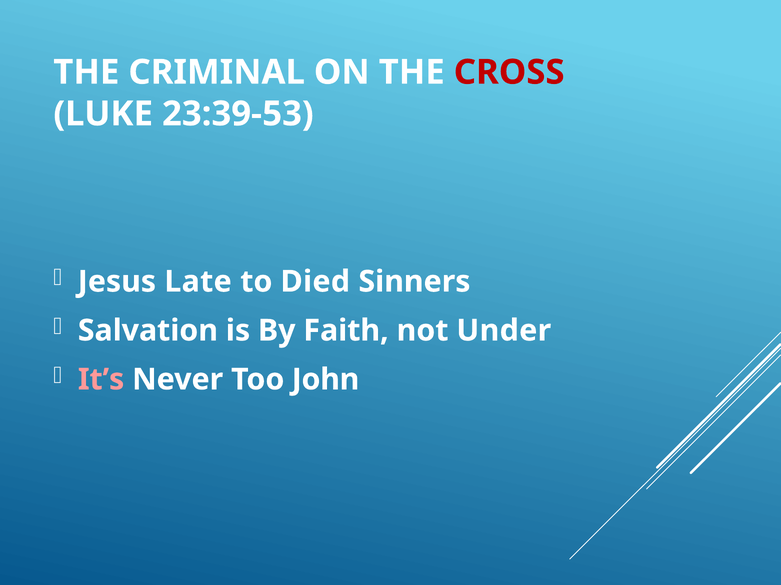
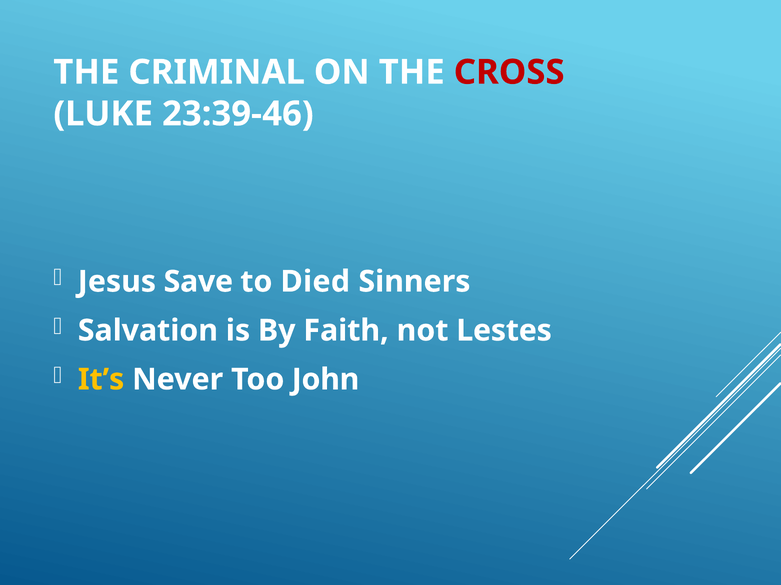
23:39-53: 23:39-53 -> 23:39-46 (238, 114)
Late: Late -> Save (198, 282)
Under: Under -> Lestes (504, 331)
It’s colour: pink -> yellow (101, 380)
